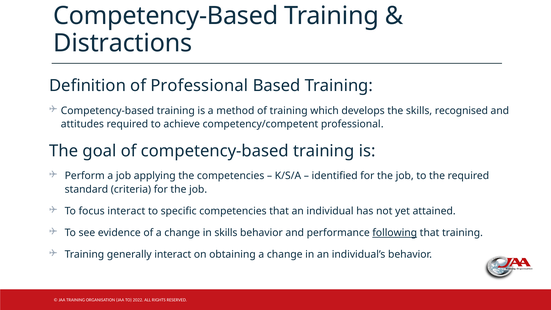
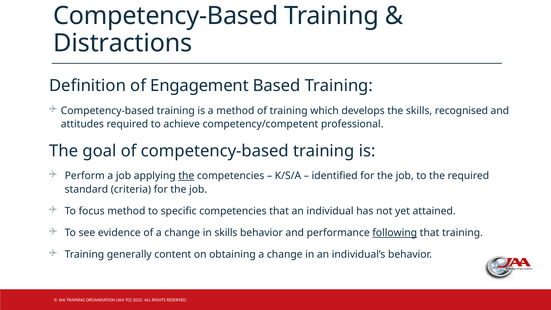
of Professional: Professional -> Engagement (199, 86)
the underline: none -> present (186, 176)
focus interact: interact -> method (126, 211)
generally interact: interact -> content (173, 255)
